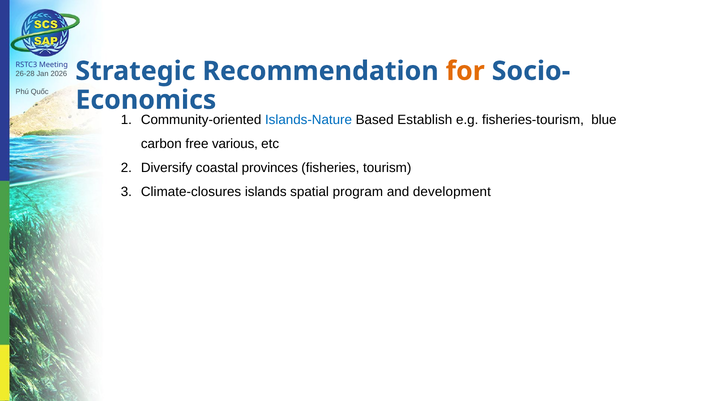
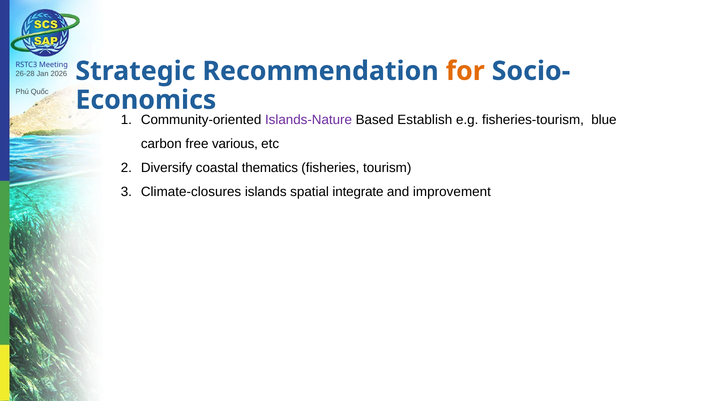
Islands-Nature colour: blue -> purple (309, 120)
provinces: provinces -> thematics (270, 168)
program: program -> integrate (358, 192)
development: development -> improvement (452, 192)
